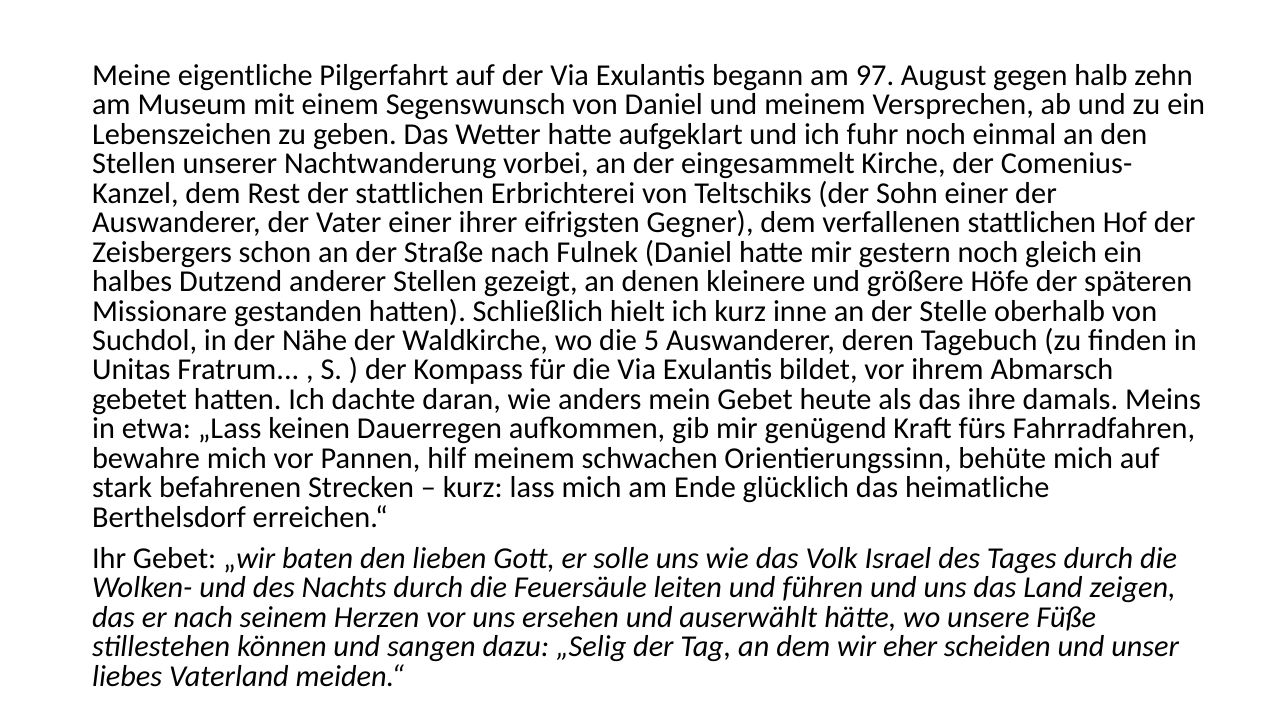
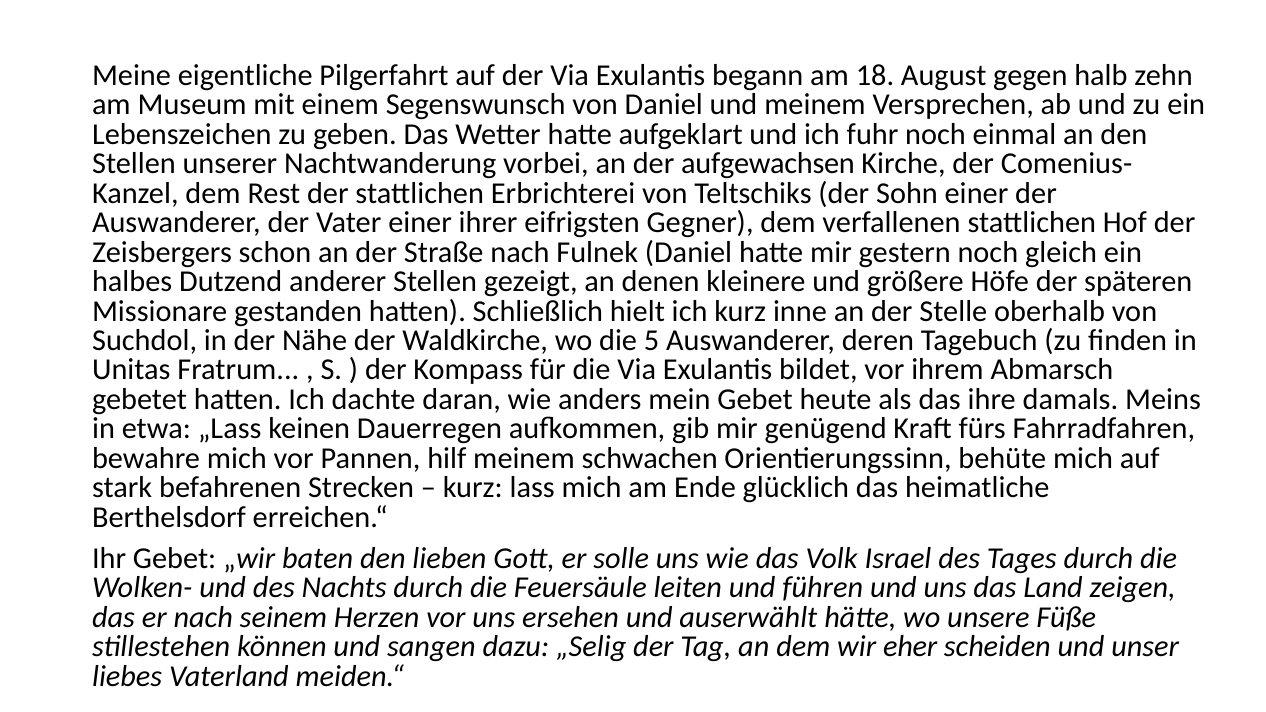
97: 97 -> 18 (875, 75)
eingesammelt: eingesammelt -> aufgewachsen (768, 164)
